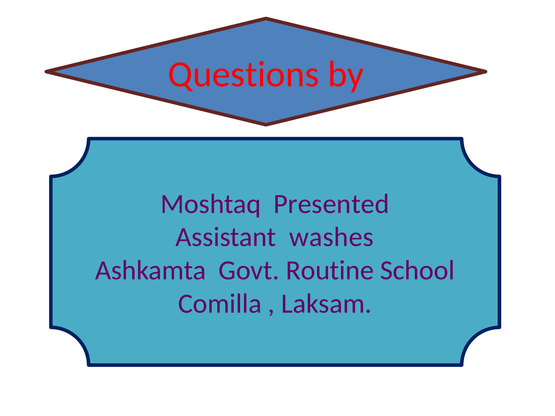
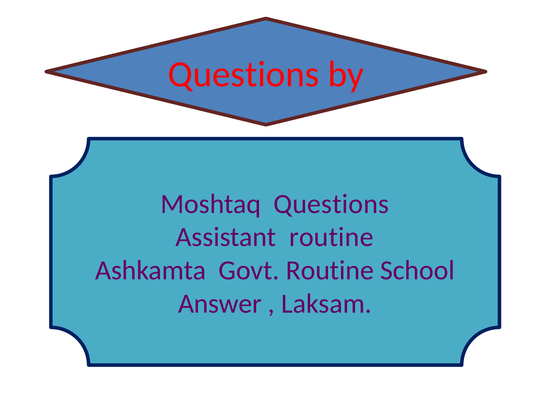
Moshtaq Presented: Presented -> Questions (331, 204)
Assistant washes: washes -> routine (331, 237)
Comilla: Comilla -> Answer (220, 304)
